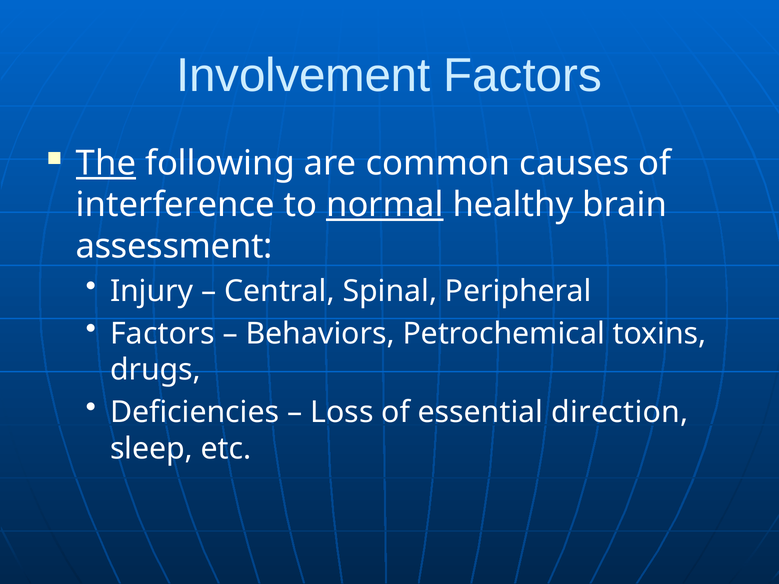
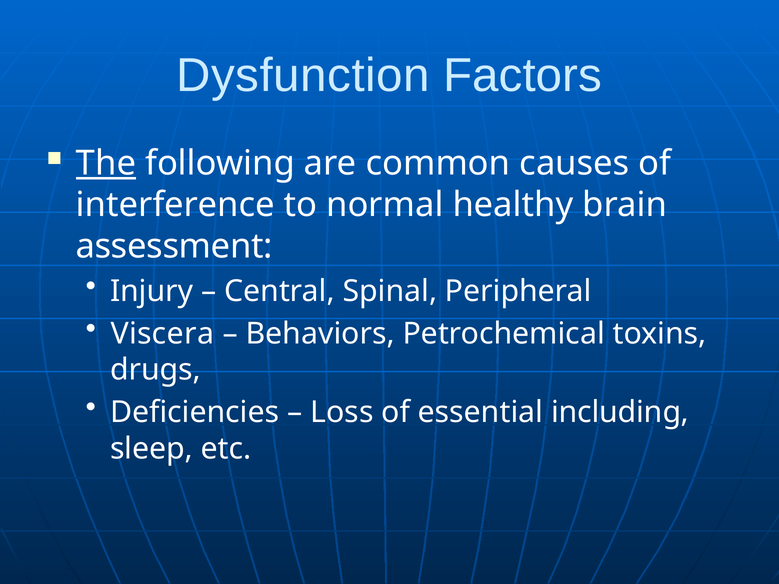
Involvement: Involvement -> Dysfunction (303, 76)
normal underline: present -> none (385, 205)
Factors: Factors -> Viscera (162, 334)
direction: direction -> including (620, 413)
